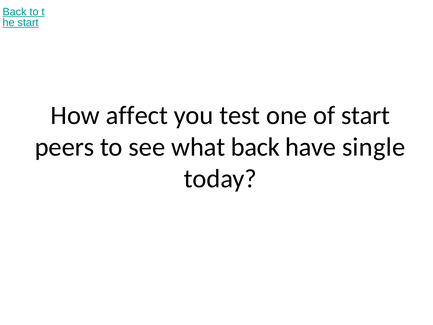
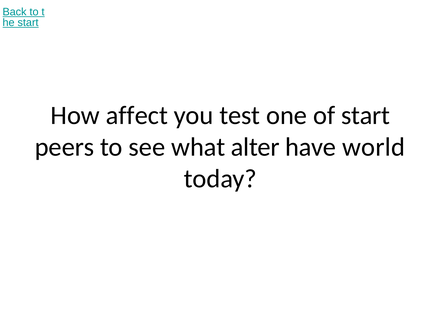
what back: back -> alter (255, 147)
single: single -> world (374, 147)
